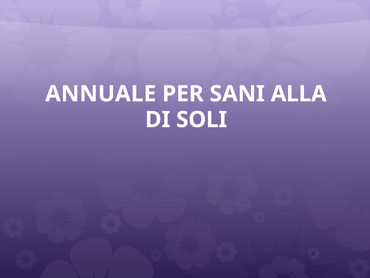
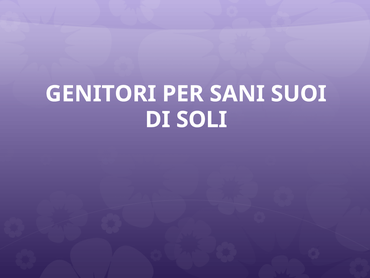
ANNUALE: ANNUALE -> GENITORI (101, 94)
ALLA: ALLA -> SUOI (299, 94)
